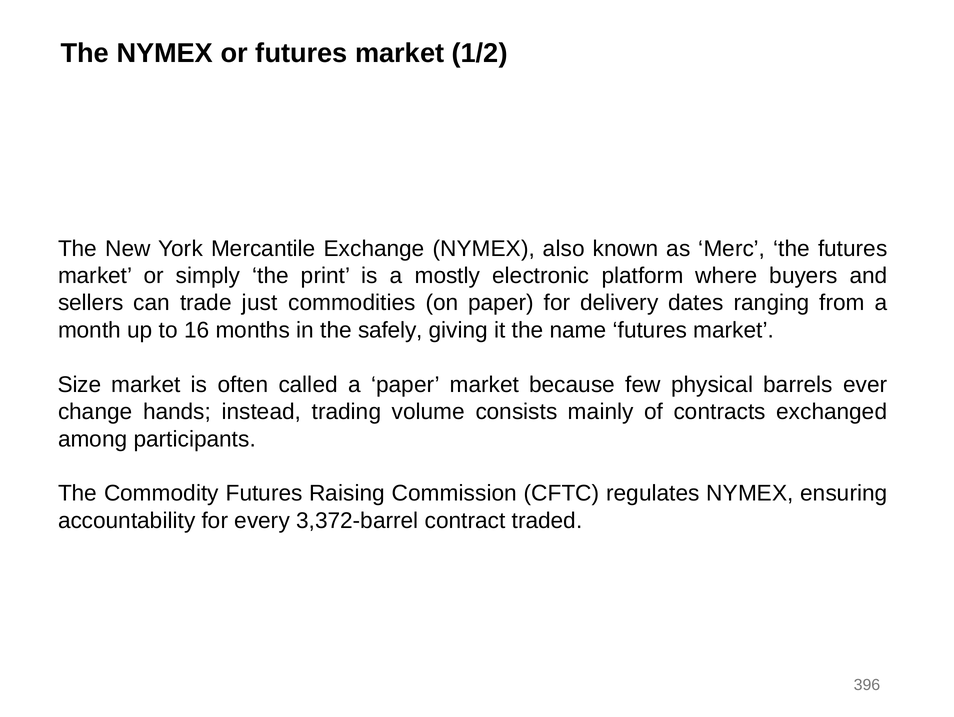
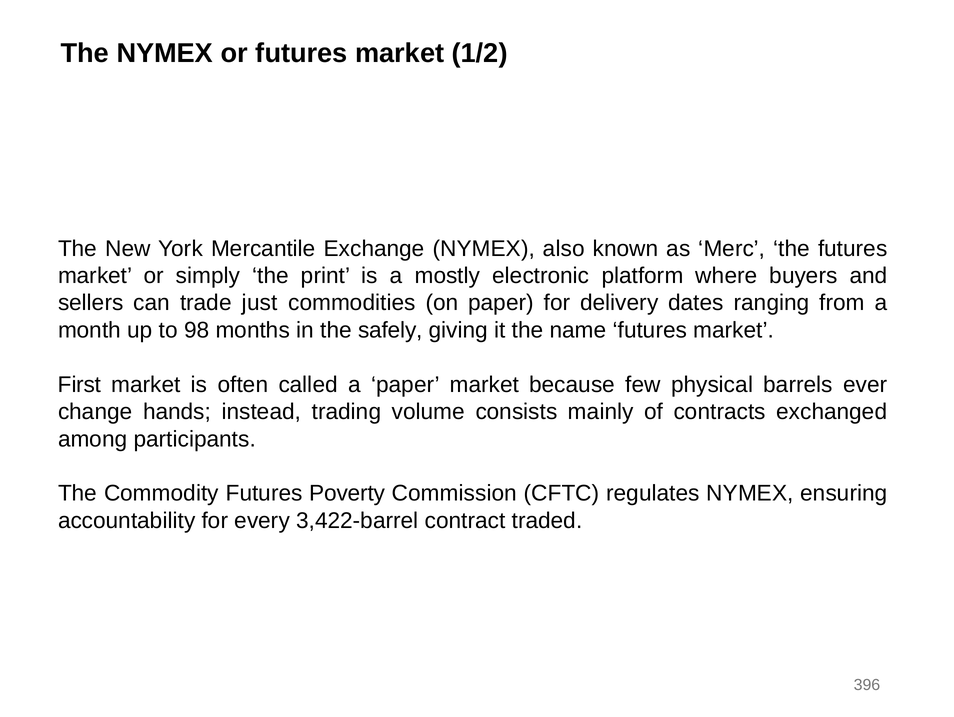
16: 16 -> 98 (197, 330)
Size: Size -> First (80, 384)
Raising: Raising -> Poverty (347, 493)
3,372-barrel: 3,372-barrel -> 3,422-barrel (357, 520)
